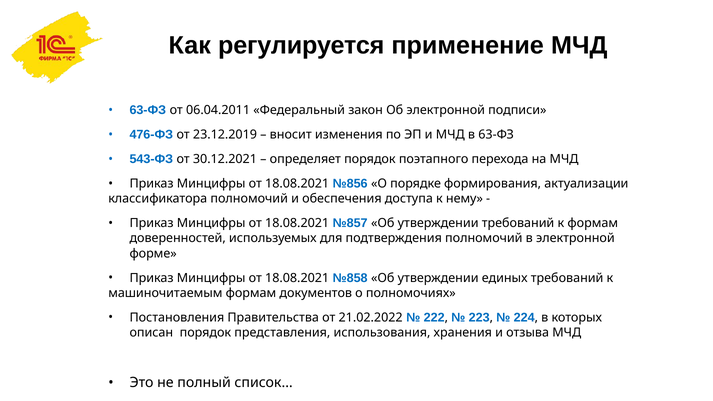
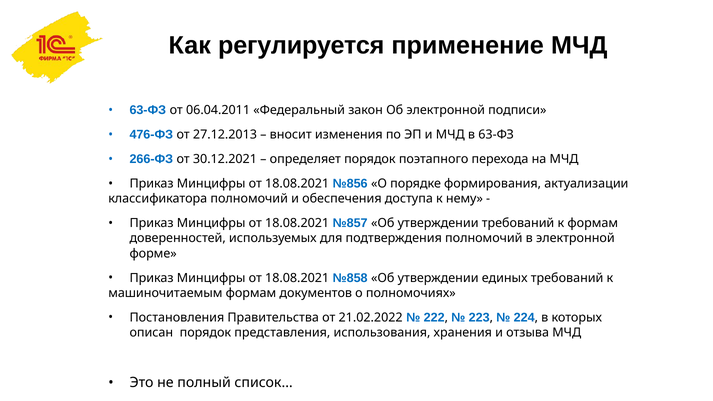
23.12.2019: 23.12.2019 -> 27.12.2013 (225, 135)
543-ФЗ: 543-ФЗ -> 266-ФЗ (151, 159)
